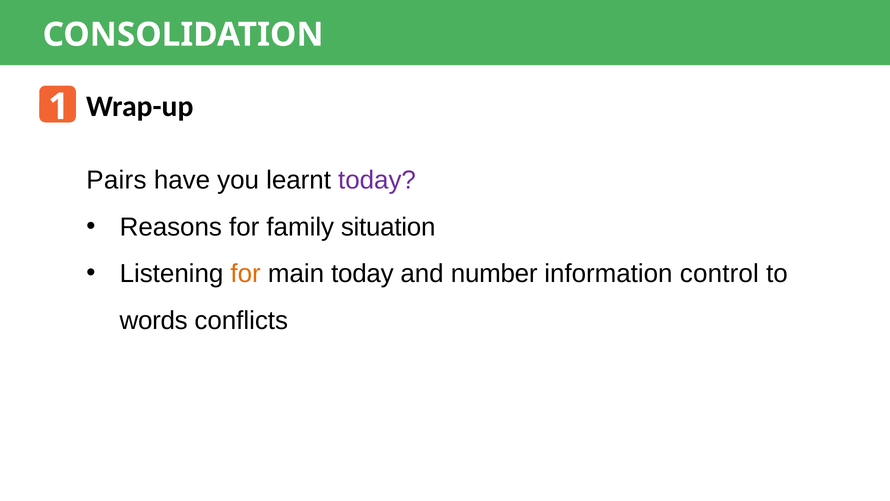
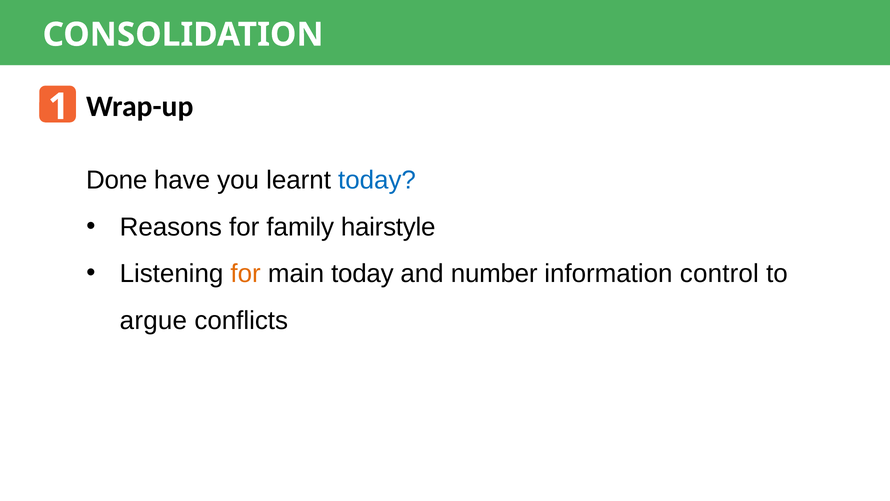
Pairs: Pairs -> Done (117, 180)
today colour: purple -> blue (377, 180)
situation: situation -> hairstyle (388, 227)
words: words -> argue (153, 320)
